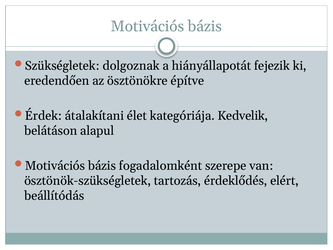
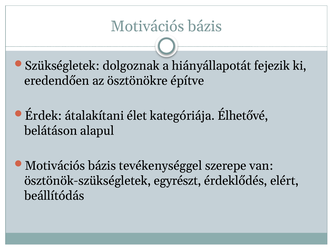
Kedvelik: Kedvelik -> Élhetővé (243, 116)
fogadalomként: fogadalomként -> tevékenységgel (161, 166)
tartozás: tartozás -> egyrészt (178, 181)
